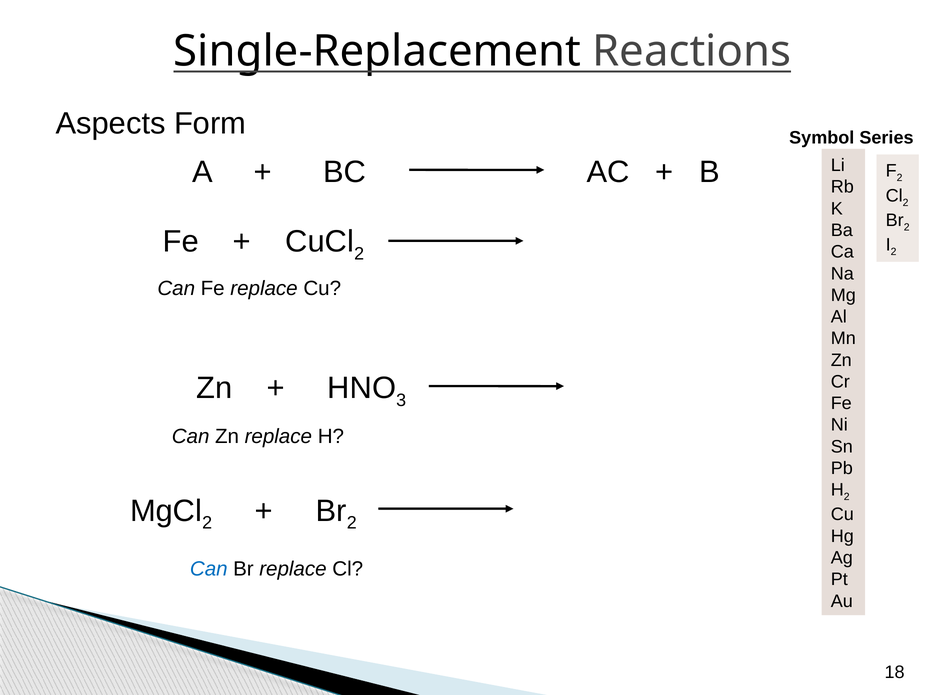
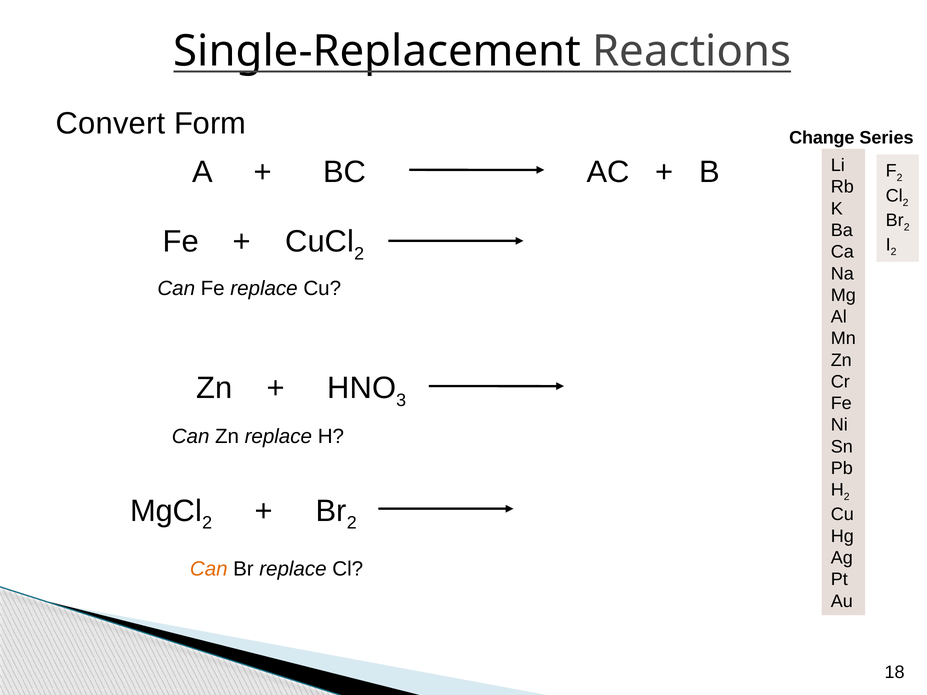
Aspects: Aspects -> Convert (110, 123)
Symbol: Symbol -> Change (822, 138)
Can colour: blue -> orange (209, 569)
